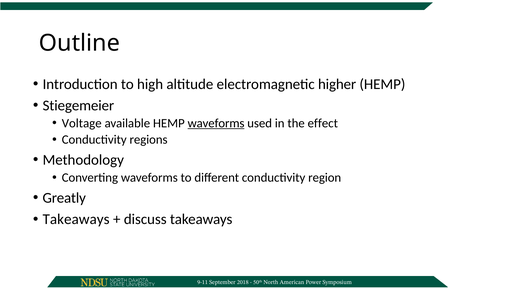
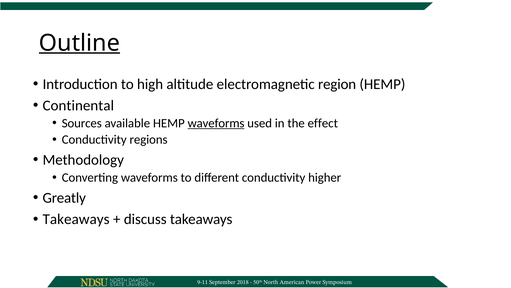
Outline underline: none -> present (79, 43)
higher: higher -> region (337, 84)
Stiegemeier: Stiegemeier -> Continental (78, 105)
Voltage: Voltage -> Sources (82, 123)
region: region -> higher (325, 177)
